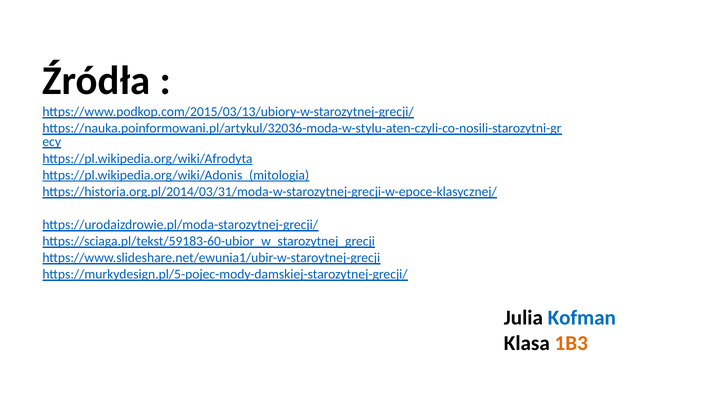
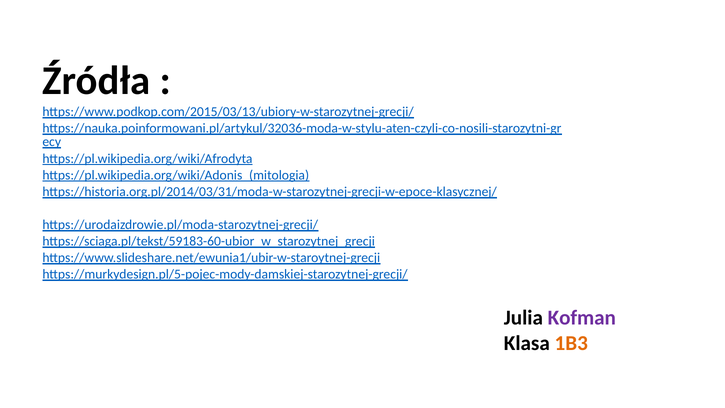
Kofman colour: blue -> purple (582, 318)
